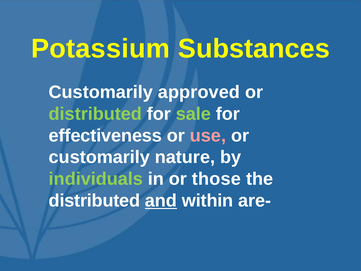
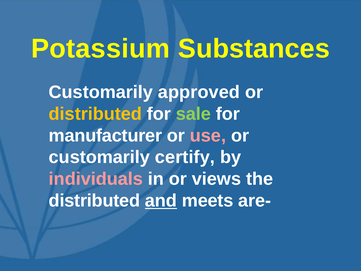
distributed colour: light green -> yellow (95, 114)
effectiveness: effectiveness -> manufacturer (105, 135)
nature: nature -> certify (185, 157)
individuals colour: light green -> pink (96, 179)
those: those -> views (216, 179)
within: within -> meets (208, 200)
